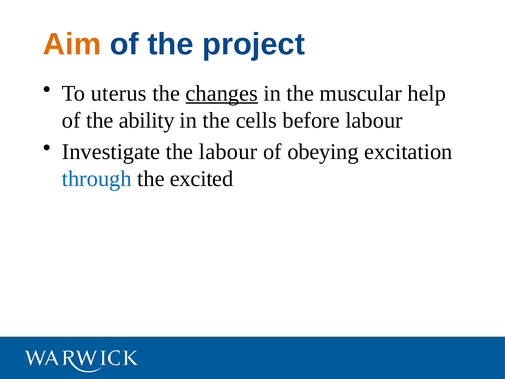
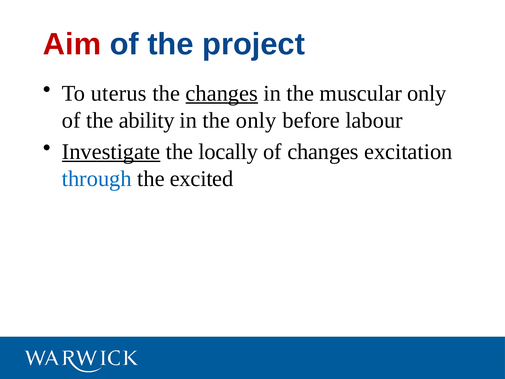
Aim colour: orange -> red (72, 44)
muscular help: help -> only (427, 93)
the cells: cells -> only (256, 120)
Investigate underline: none -> present (111, 152)
the labour: labour -> locally (228, 152)
of obeying: obeying -> changes (323, 152)
